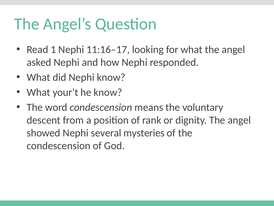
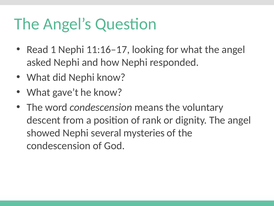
your’t: your’t -> gave’t (65, 92)
